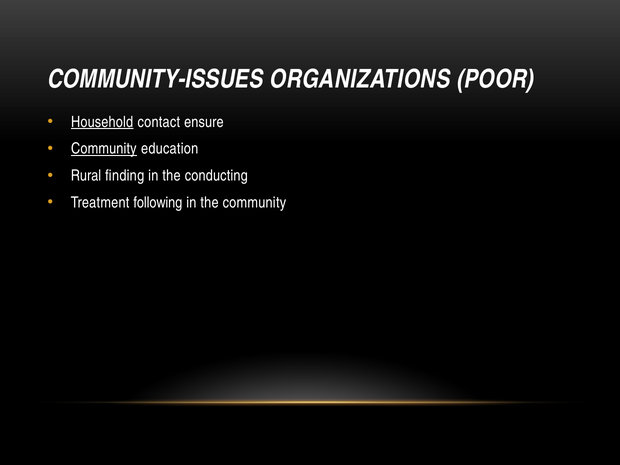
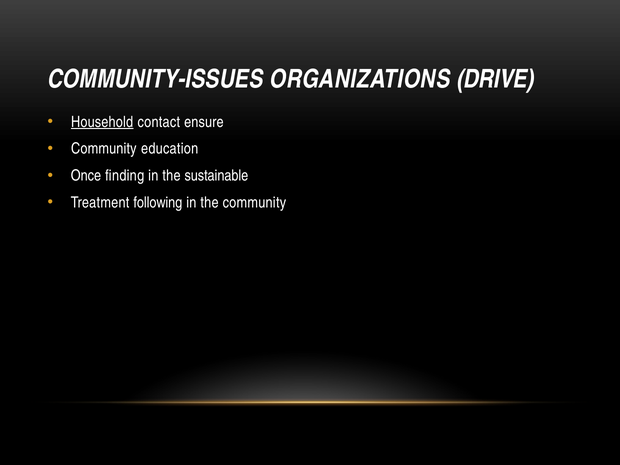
POOR: POOR -> DRIVE (496, 79)
Community underline: present -> none (104, 149)
Rural: Rural -> Once (86, 176)
conducting: conducting -> sustainable (216, 176)
